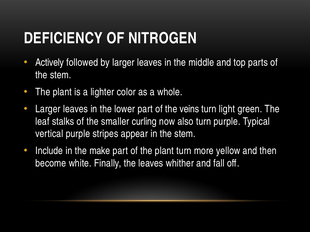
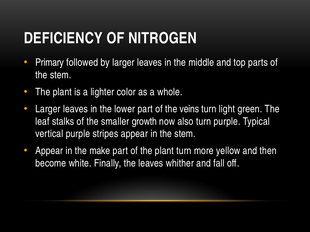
Actively: Actively -> Primary (50, 63)
curling: curling -> growth (144, 122)
Include: Include -> Appear (49, 151)
